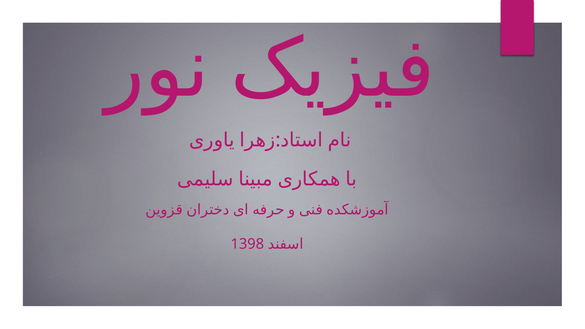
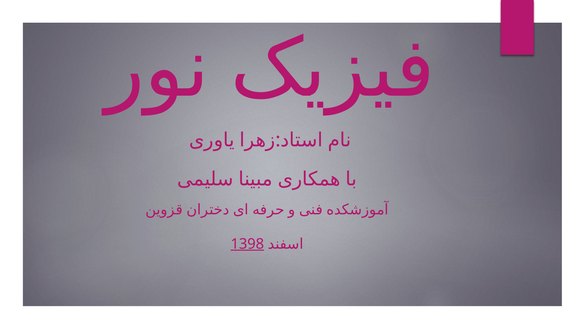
1398 underline: none -> present (247, 244)
